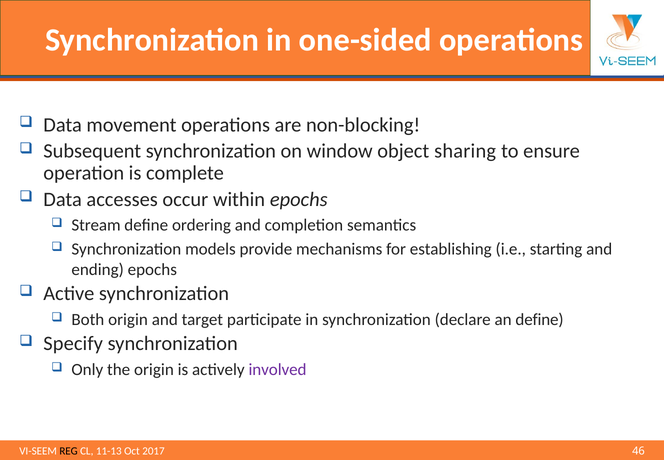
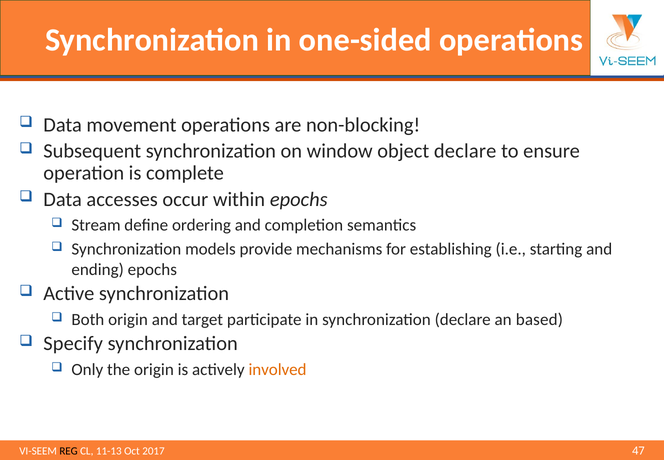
object sharing: sharing -> declare (465, 151)
an define: define -> based (539, 319)
involved colour: purple -> orange (278, 369)
46: 46 -> 47 (638, 451)
